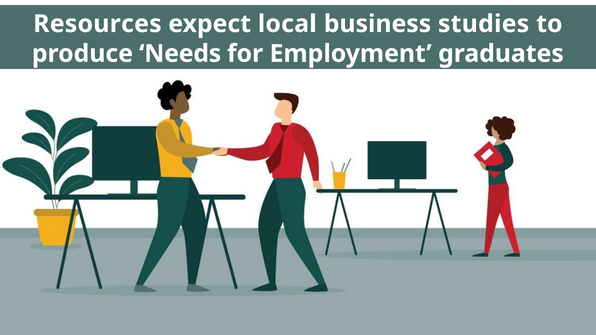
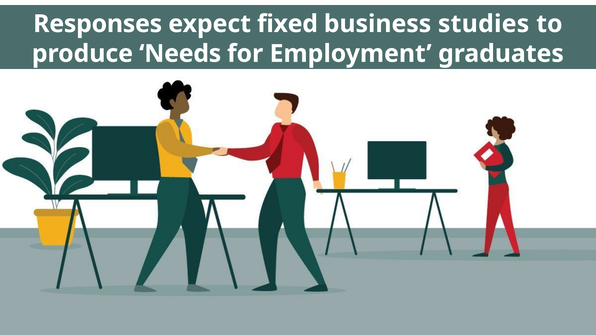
Resources: Resources -> Responses (98, 24)
local: local -> fixed (287, 24)
